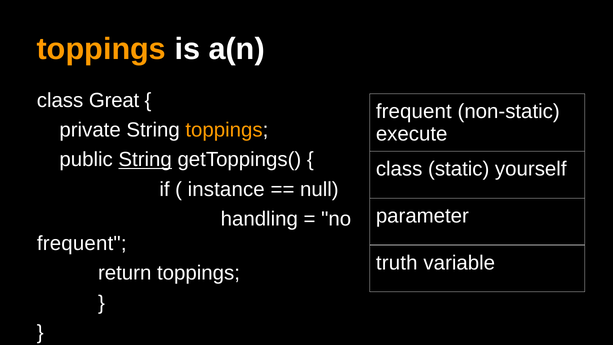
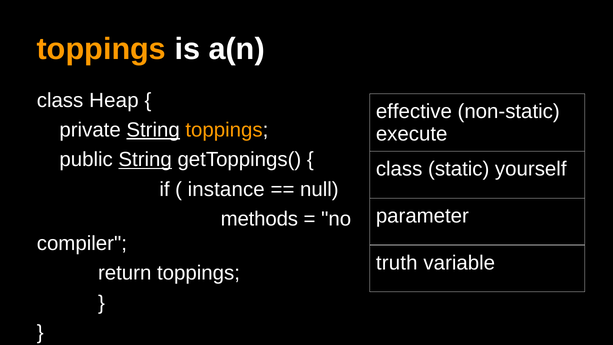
Great: Great -> Heap (114, 100)
frequent: frequent -> effective (414, 111)
String underline: none -> present (153, 130)
handling: handling -> methods (259, 219)
frequent: frequent -> compiler (82, 243)
